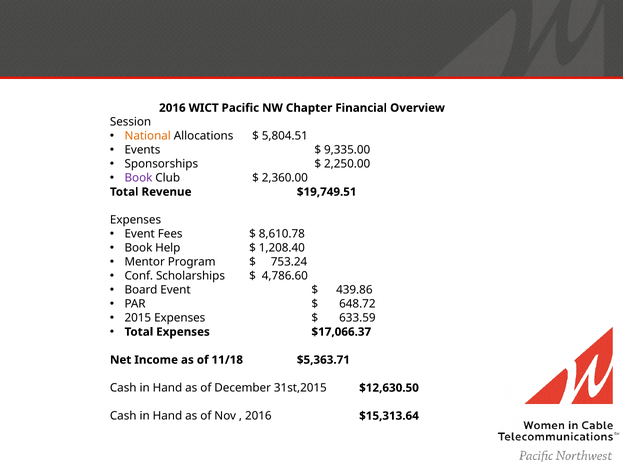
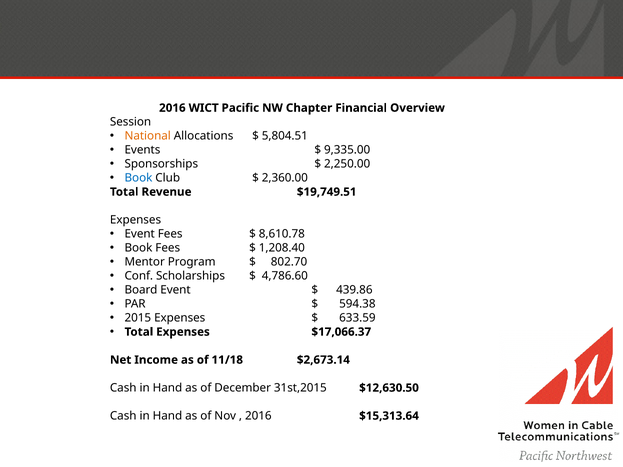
Book colour: purple -> blue (138, 178)
Book Help: Help -> Fees (168, 248)
753.24: 753.24 -> 802.70 (289, 262)
648.72: 648.72 -> 594.38 (357, 304)
$5,363.71: $5,363.71 -> $2,673.14 (323, 360)
